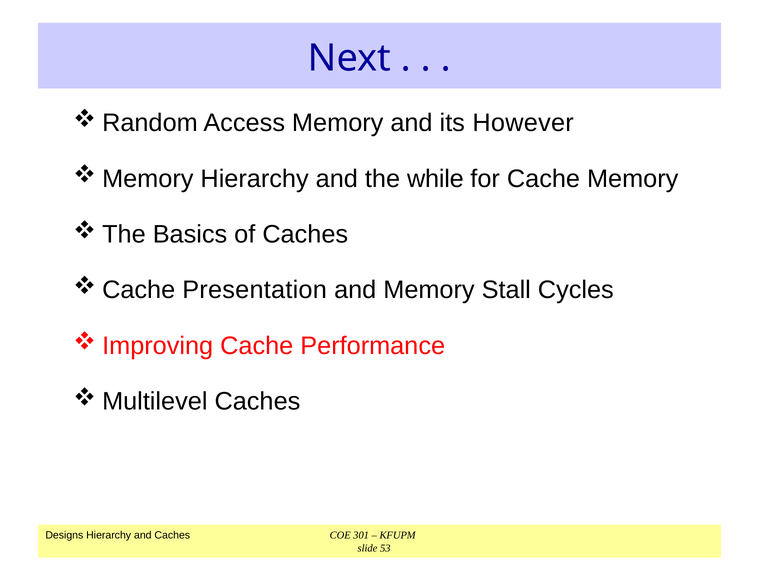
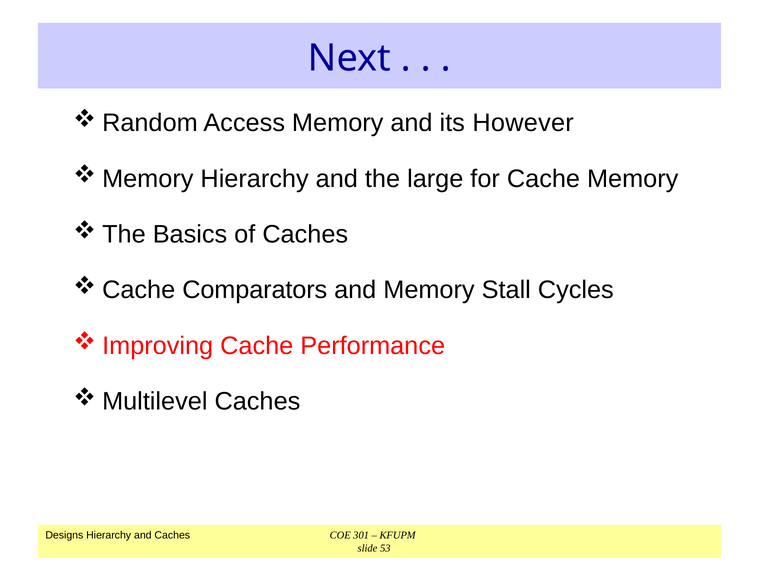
while: while -> large (435, 179)
Presentation: Presentation -> Comparators (255, 290)
